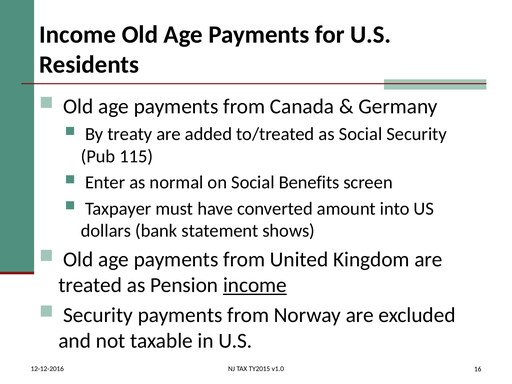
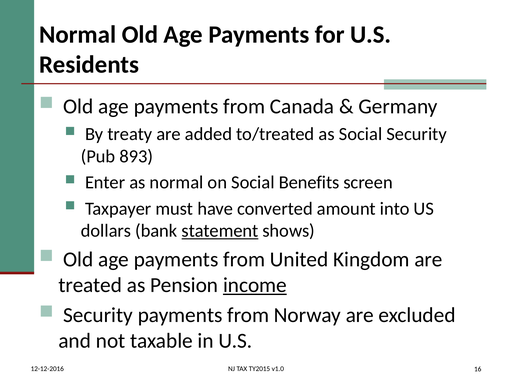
Income: Income -> Normal (78, 35)
115: 115 -> 893 (136, 156)
statement underline: none -> present (220, 231)
